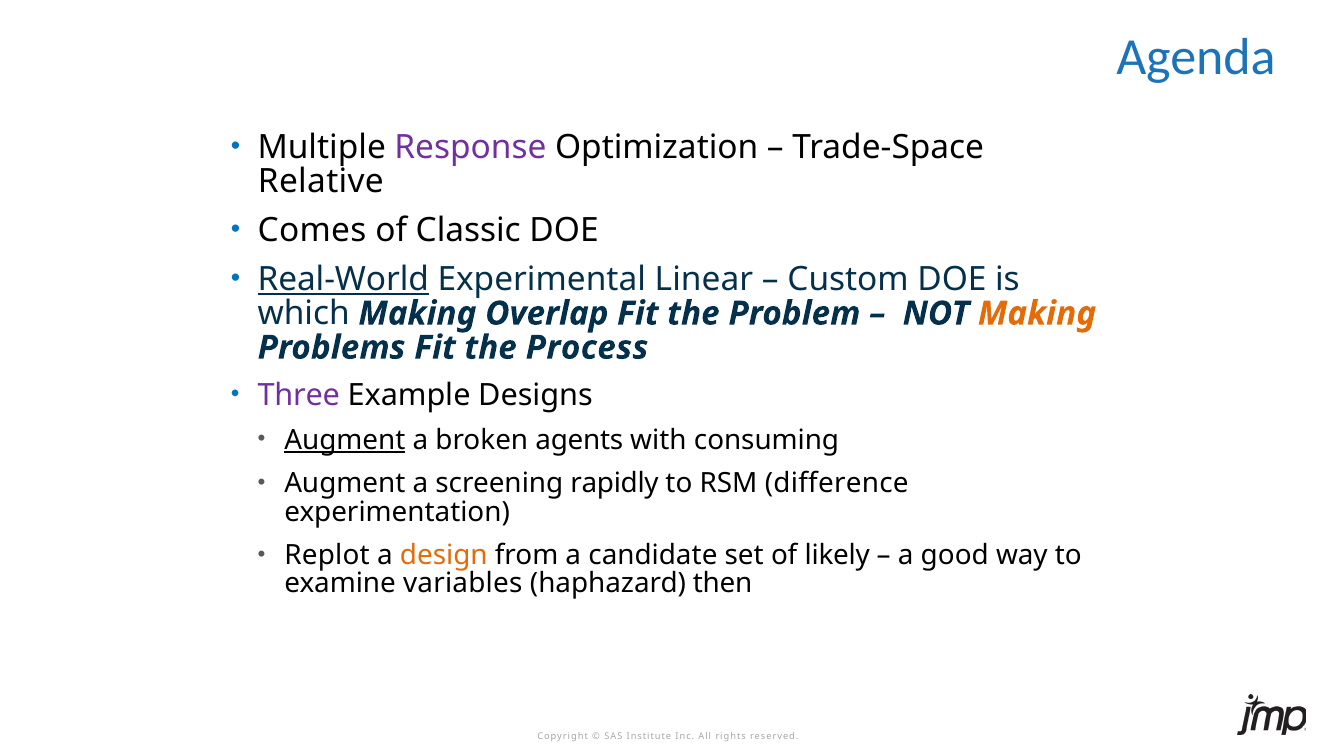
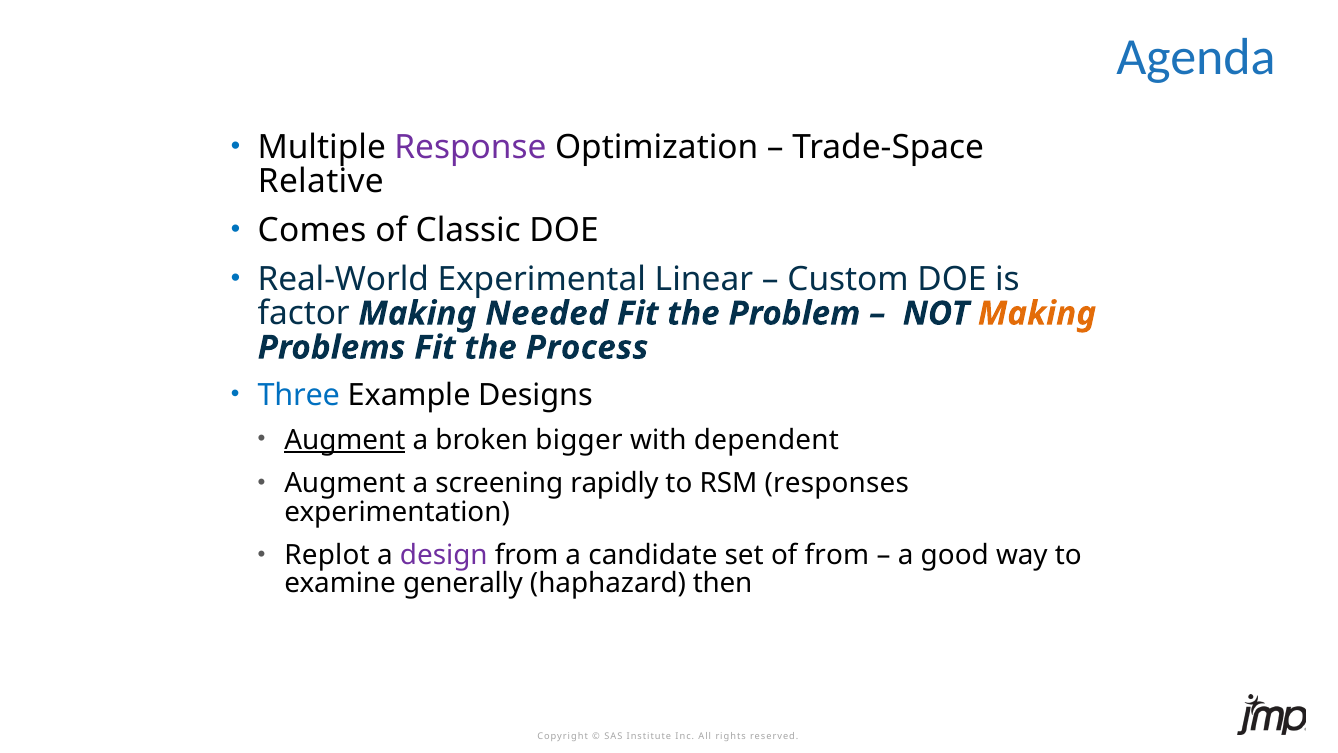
Real-World underline: present -> none (343, 279)
which: which -> factor (304, 313)
Overlap: Overlap -> Needed (547, 313)
Three colour: purple -> blue (299, 395)
agents: agents -> bigger (579, 440)
consuming: consuming -> dependent (766, 440)
difference: difference -> responses (837, 483)
design colour: orange -> purple (444, 555)
of likely: likely -> from (837, 555)
variables: variables -> generally (463, 583)
